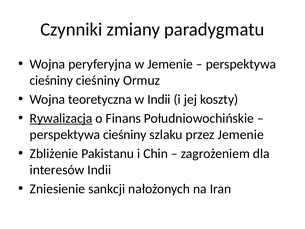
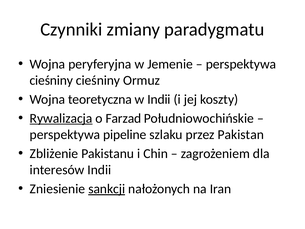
Finans: Finans -> Farzad (123, 118)
cieśniny: cieśniny -> pipeline (125, 134)
przez Jemenie: Jemenie -> Pakistan (241, 134)
sankcji underline: none -> present (107, 189)
